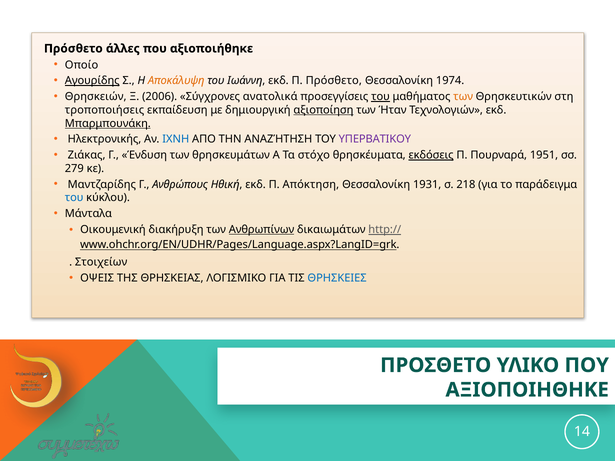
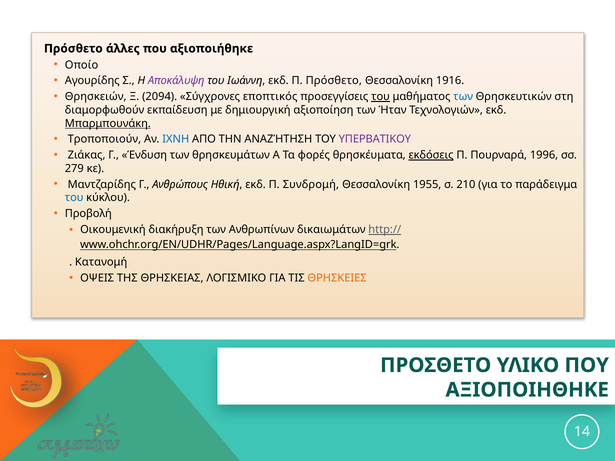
Αγουρίδης underline: present -> none (92, 81)
Αποκάλυψη colour: orange -> purple (176, 81)
1974: 1974 -> 1916 (450, 81)
2006: 2006 -> 2094 (160, 97)
ανατολικά: ανατολικά -> εποπτικός (270, 97)
των colour: orange -> blue (463, 97)
τροποποιήσεις: τροποποιήσεις -> διαμορφωθούν (105, 110)
αξιοποίηση underline: present -> none (323, 110)
Ηλεκτρονικής: Ηλεκτρονικής -> Τροποποιούν (104, 139)
στόχο: στόχο -> φορές (314, 155)
1951: 1951 -> 1996 (544, 155)
Απόκτηση: Απόκτηση -> Συνδρομή (311, 184)
1931: 1931 -> 1955 (427, 184)
218: 218 -> 210 (466, 184)
Μάνταλα: Μάνταλα -> Προβολή (88, 214)
Ανθρωπίνων underline: present -> none (262, 230)
Στοιχείων: Στοιχείων -> Κατανομή (101, 262)
ΘΡΗΣΚΕΙΕΣ colour: blue -> orange (337, 278)
